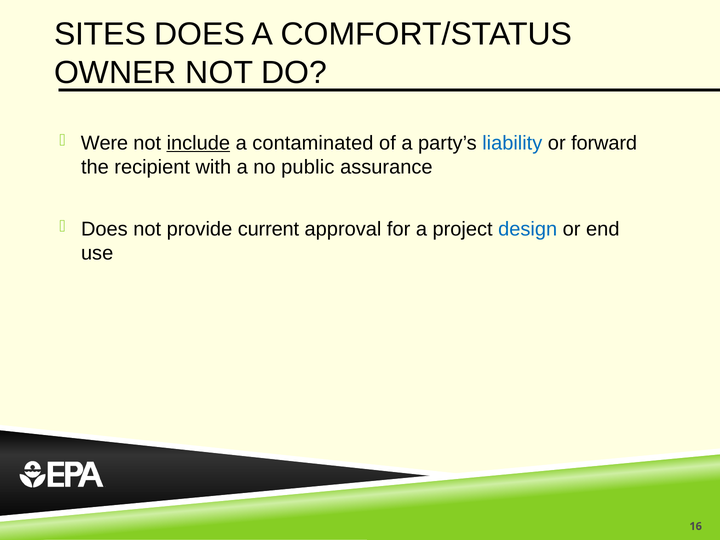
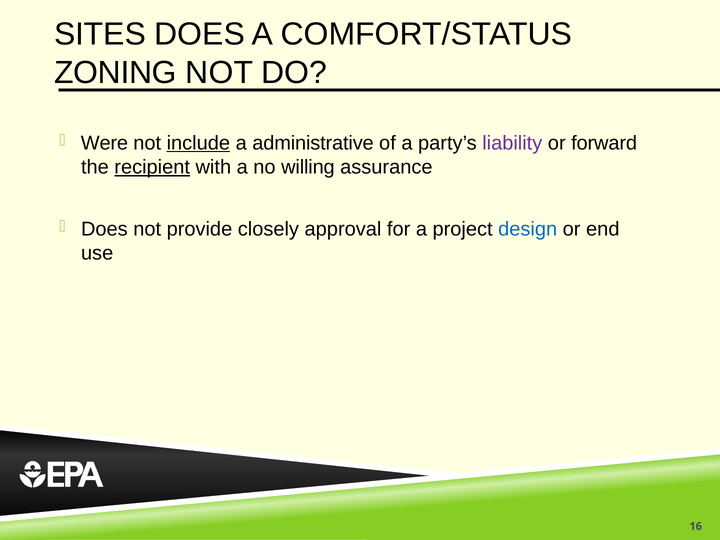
OWNER: OWNER -> ZONING (115, 72)
contaminated: contaminated -> administrative (313, 143)
liability colour: blue -> purple (512, 143)
recipient underline: none -> present (152, 167)
public: public -> willing (308, 167)
current: current -> closely (268, 229)
